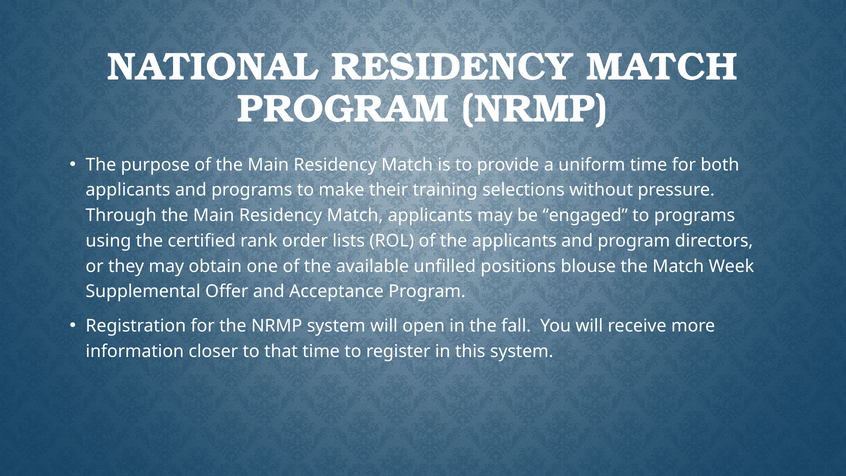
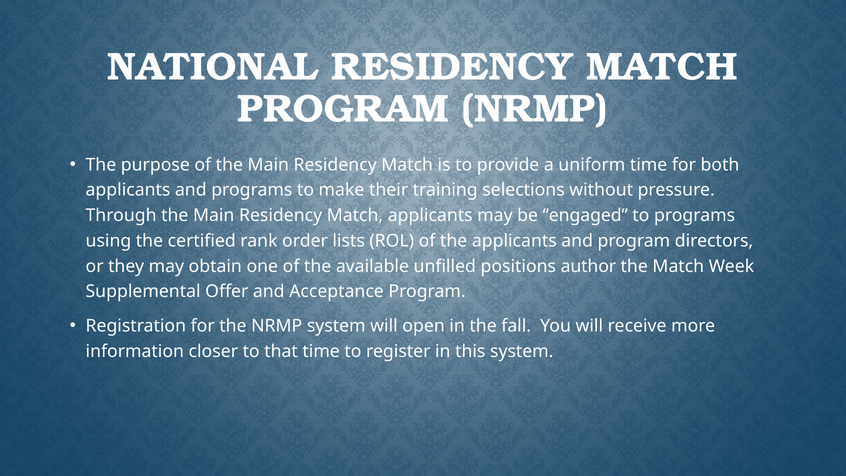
blouse: blouse -> author (588, 266)
